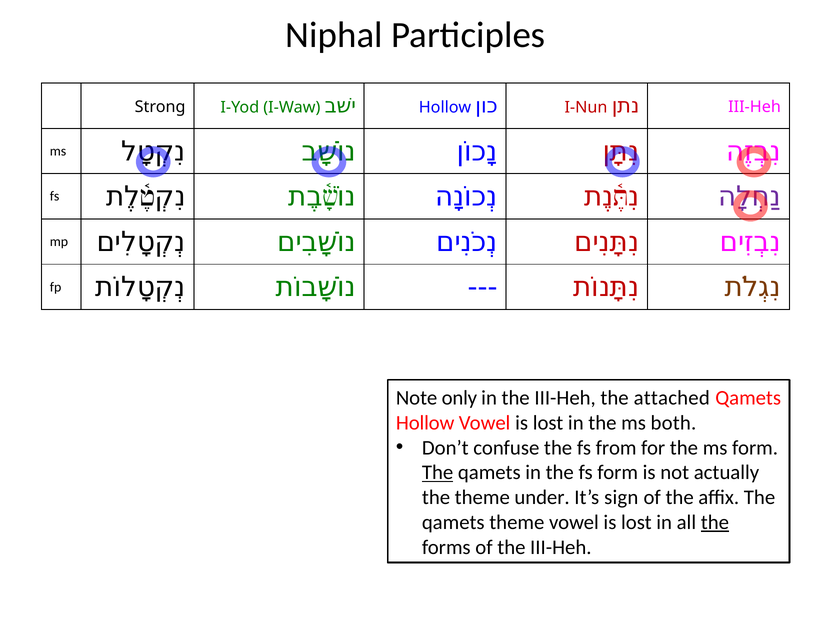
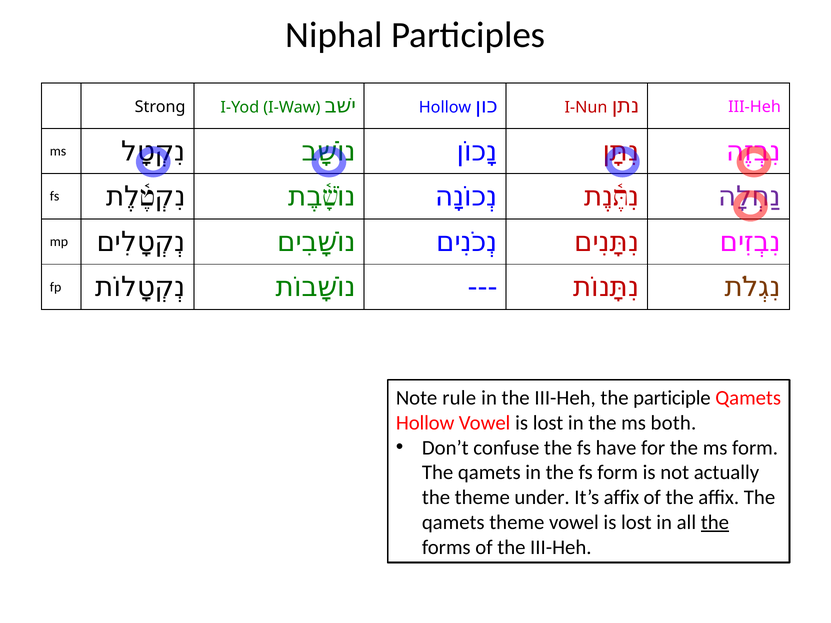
only: only -> rule (459, 398)
attached: attached -> participle (672, 398)
from: from -> have (616, 448)
The underline: present -> none (438, 473)
It’s sign: sign -> affix (621, 498)
